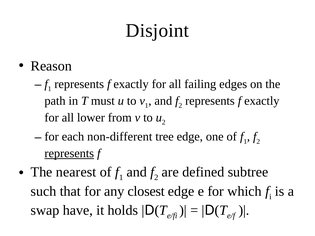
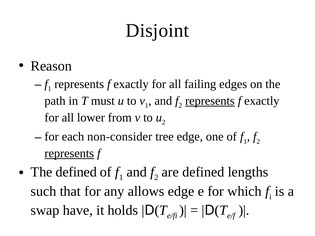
represents underline: none -> present (210, 101)
non-different: non-different -> non-consider (120, 137)
The nearest: nearest -> defined (76, 172)
subtree: subtree -> lengths (248, 172)
closest: closest -> allows (146, 191)
